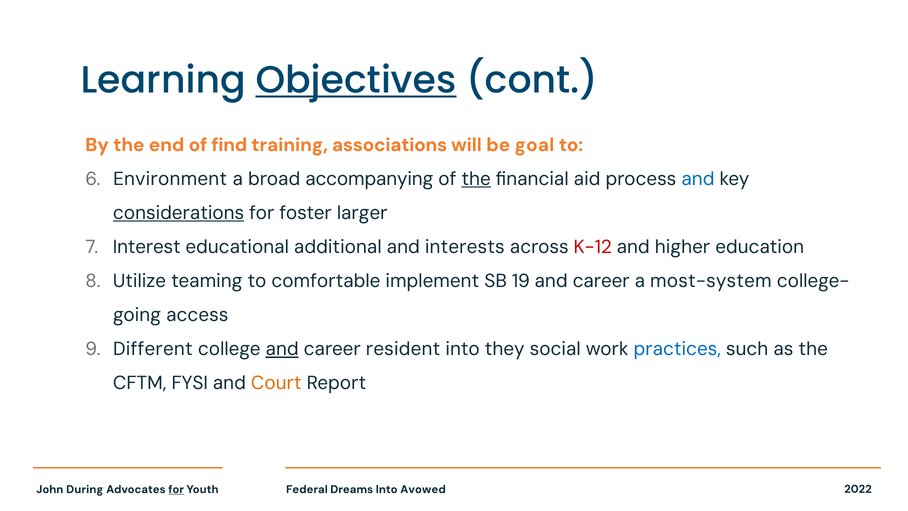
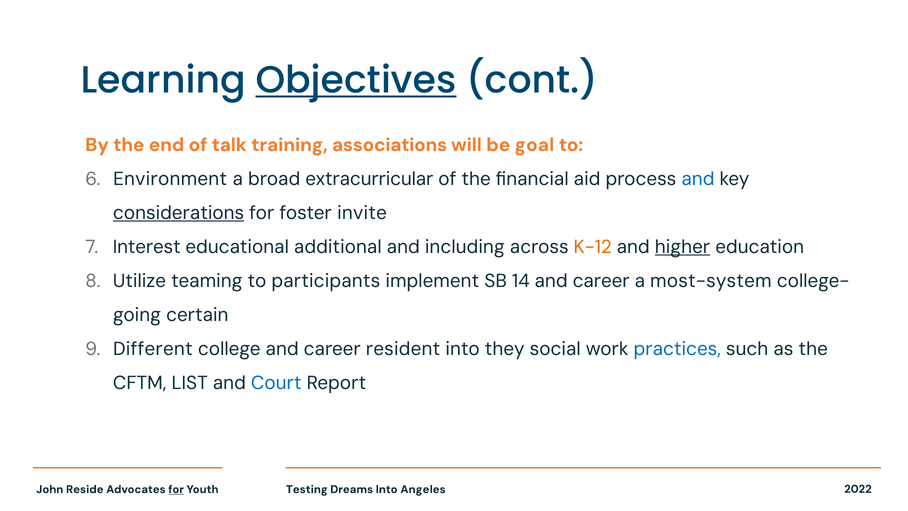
find: find -> talk (229, 145)
accompanying: accompanying -> extracurricular (369, 179)
the underline: present -> none (476, 179)
larger: larger -> invite (362, 213)
interests: interests -> including (465, 247)
K-12 colour: red -> orange (593, 247)
higher underline: none -> present (683, 247)
comfortable: comfortable -> participants (326, 281)
19: 19 -> 14 (521, 281)
access: access -> certain (197, 315)
and underline: present -> none (282, 349)
FYSI: FYSI -> LIST (190, 383)
Court colour: orange -> blue (276, 383)
During: During -> Reside (85, 489)
Federal: Federal -> Testing (307, 489)
Avowed: Avowed -> Angeles (423, 489)
